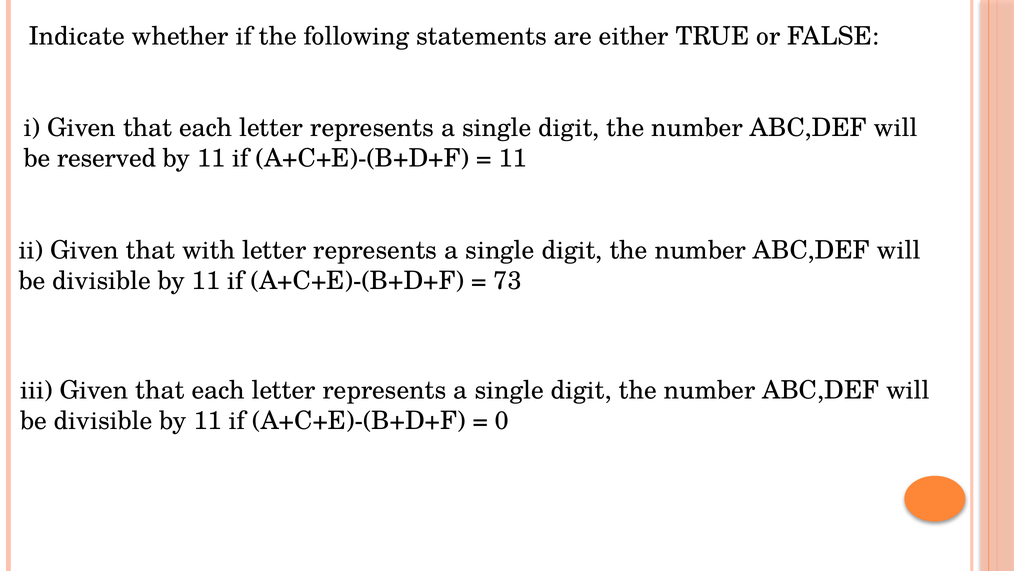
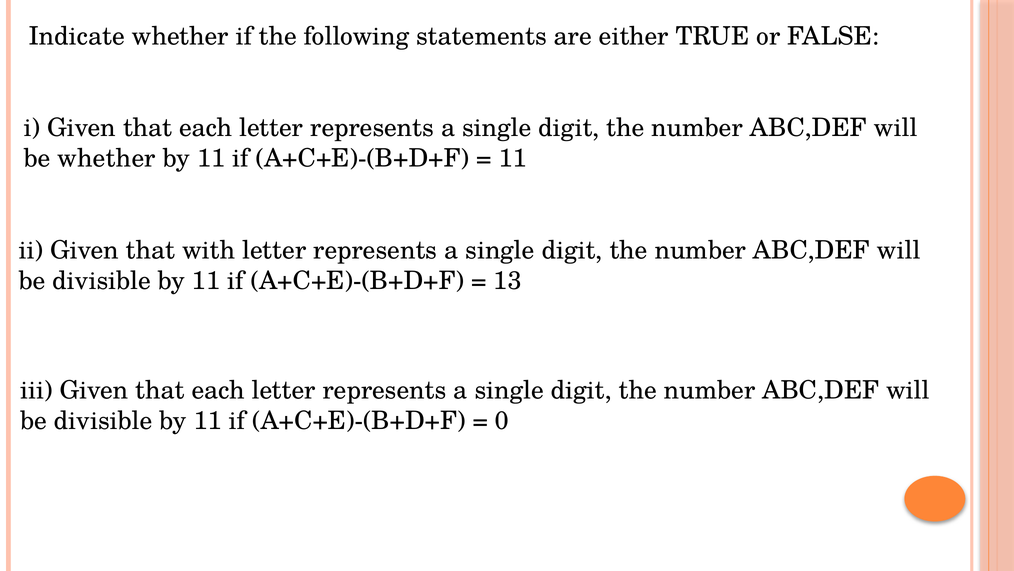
be reserved: reserved -> whether (107, 158)
73: 73 -> 13 (508, 280)
